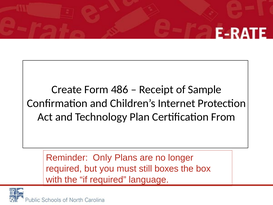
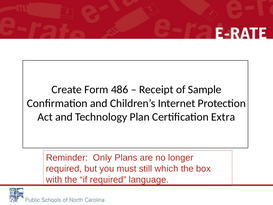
From: From -> Extra (223, 117)
boxes: boxes -> which (166, 169)
